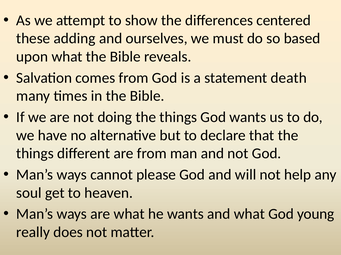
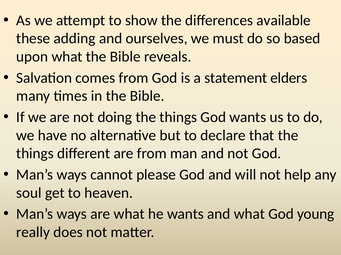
centered: centered -> available (284, 20)
death: death -> elders (289, 78)
